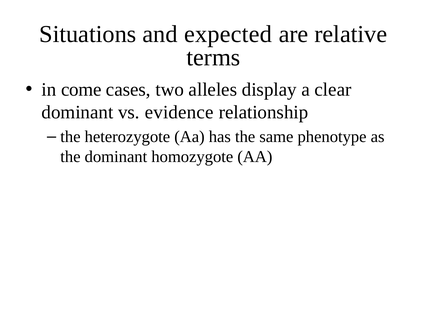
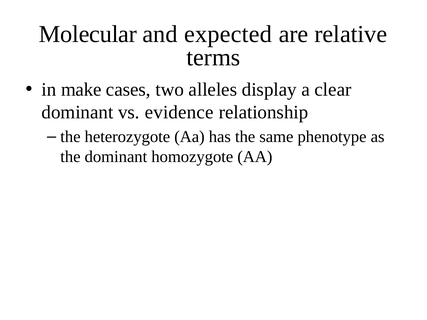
Situations: Situations -> Molecular (88, 34)
come: come -> make (81, 90)
